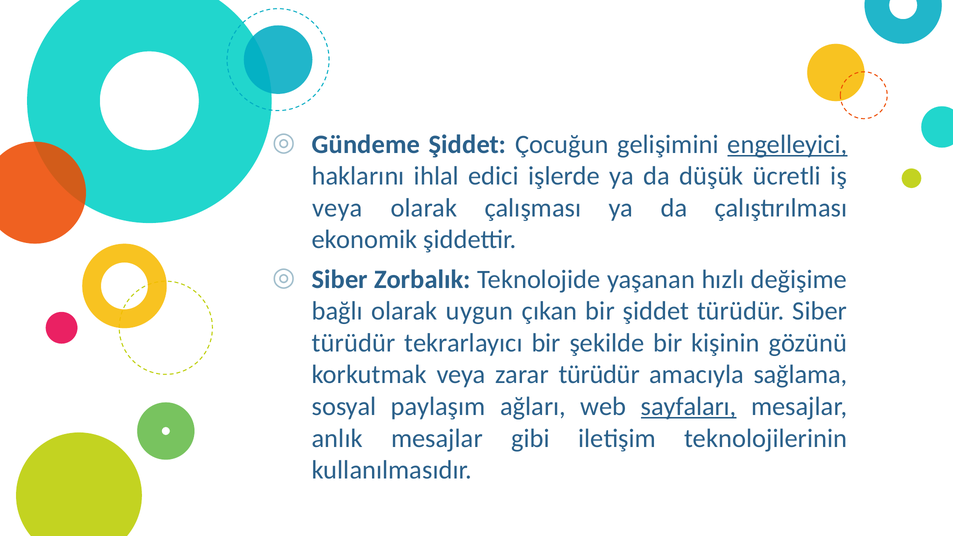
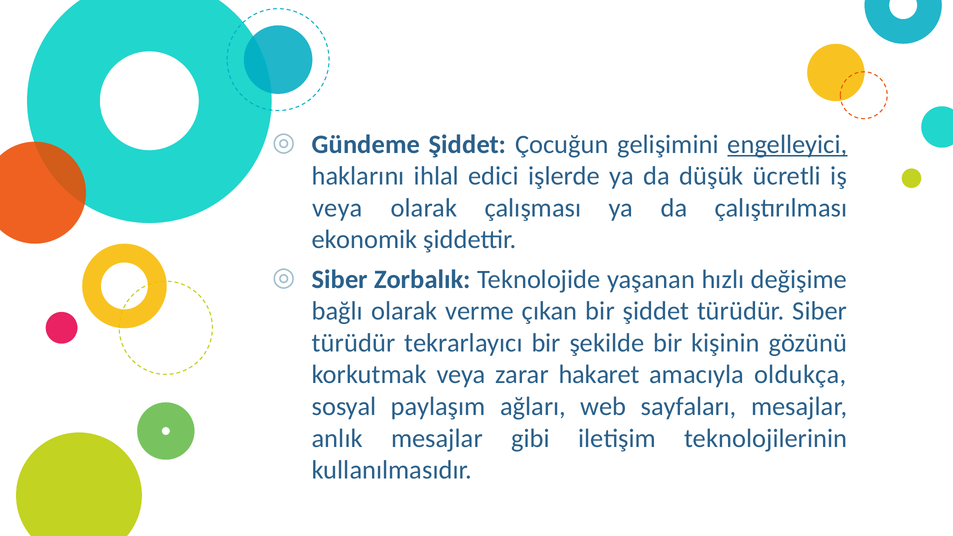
uygun: uygun -> verme (480, 311)
zarar türüdür: türüdür -> hakaret (599, 375)
sağlama: sağlama -> oldukça (800, 375)
sayfaları underline: present -> none (689, 407)
